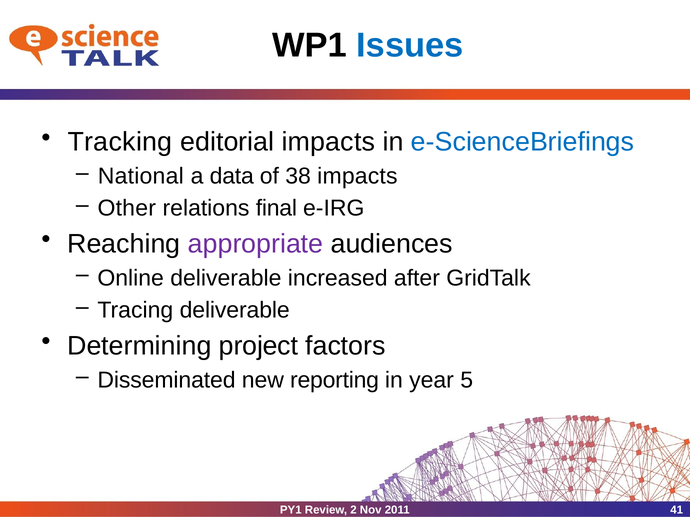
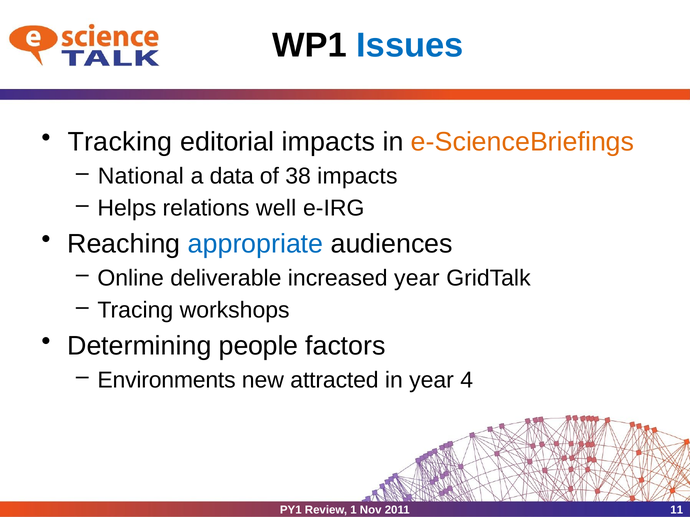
e-ScienceBriefings colour: blue -> orange (523, 142)
Other: Other -> Helps (127, 209)
final: final -> well (276, 209)
appropriate colour: purple -> blue (256, 244)
increased after: after -> year (417, 278)
Tracing deliverable: deliverable -> workshops (235, 311)
project: project -> people (259, 346)
Disseminated: Disseminated -> Environments (167, 380)
reporting: reporting -> attracted (335, 380)
5: 5 -> 4 (467, 380)
2: 2 -> 1 (354, 511)
41: 41 -> 11 (677, 511)
